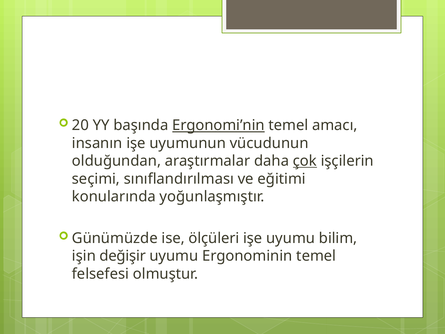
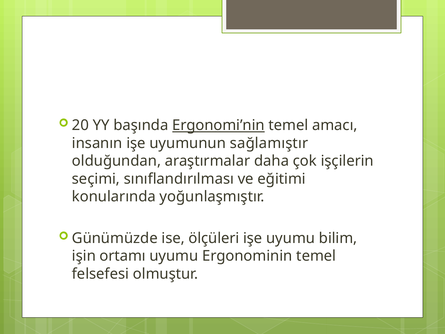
vücudunun: vücudunun -> sağlamıştır (269, 143)
çok underline: present -> none (305, 161)
değişir: değişir -> ortamı (123, 256)
